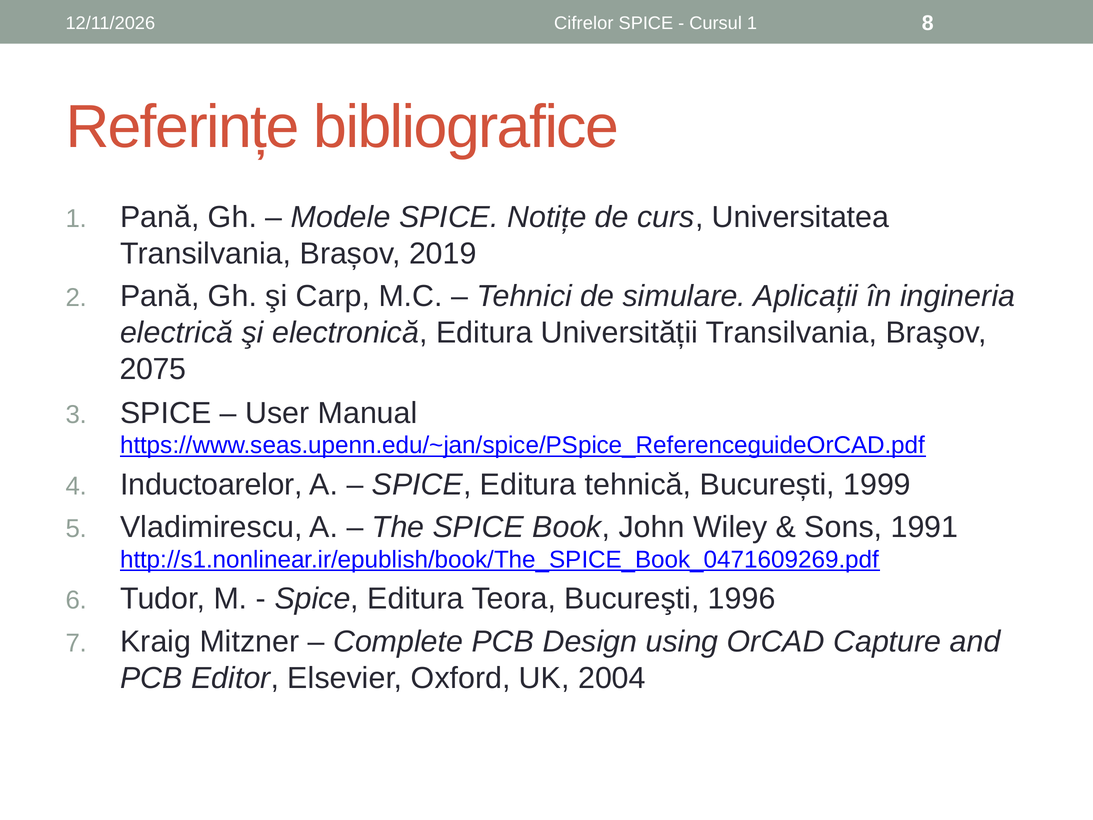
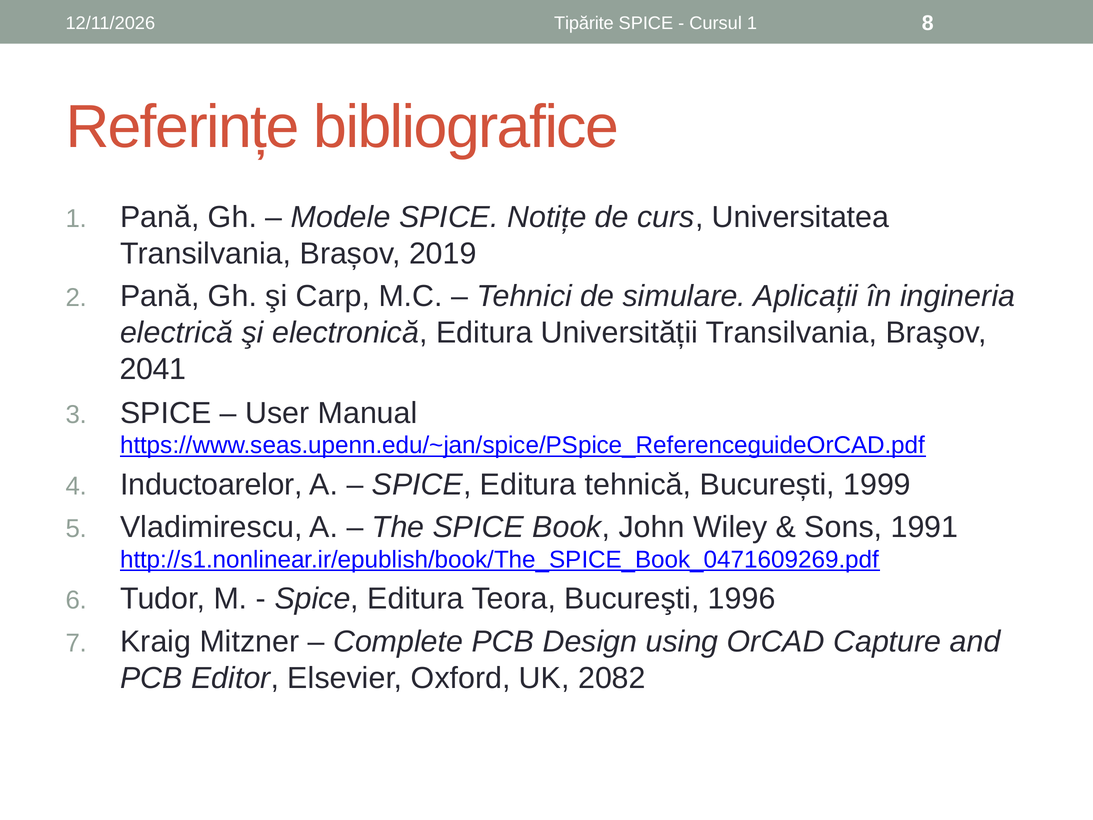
Cifrelor: Cifrelor -> Tipărite (584, 23)
2075: 2075 -> 2041 (153, 369)
2004: 2004 -> 2082 (612, 678)
